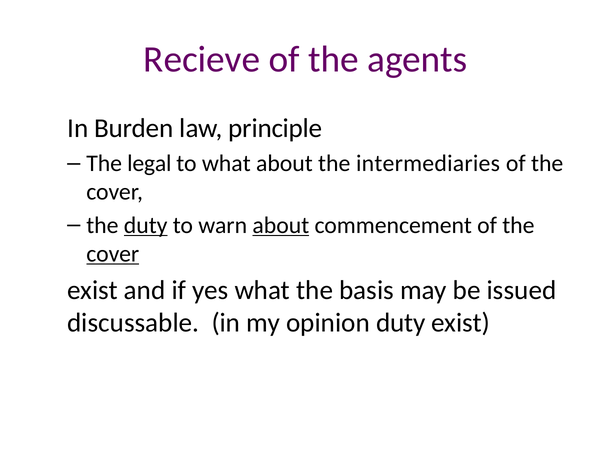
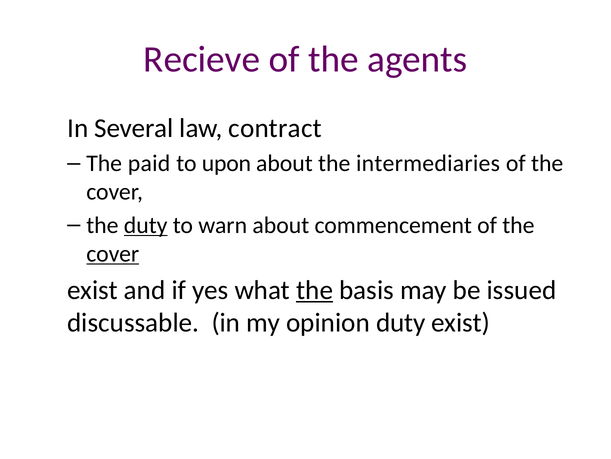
Burden: Burden -> Several (134, 128)
principle: principle -> contract (275, 128)
legal: legal -> paid (149, 163)
to what: what -> upon (226, 163)
about underline: present -> none (281, 225)
the underline: none -> present (315, 290)
